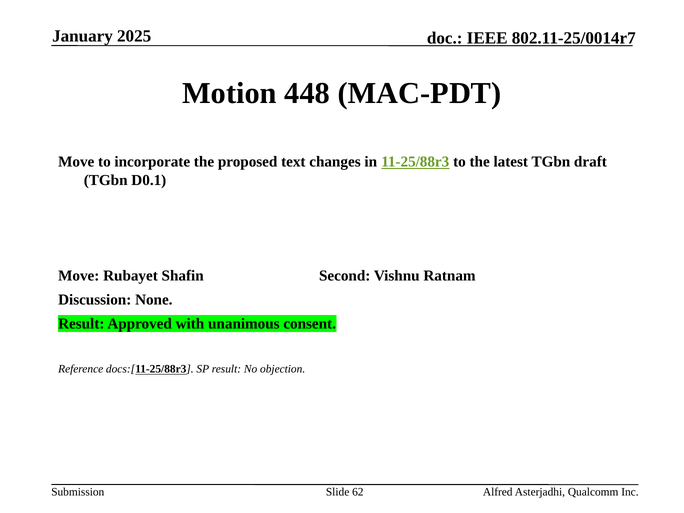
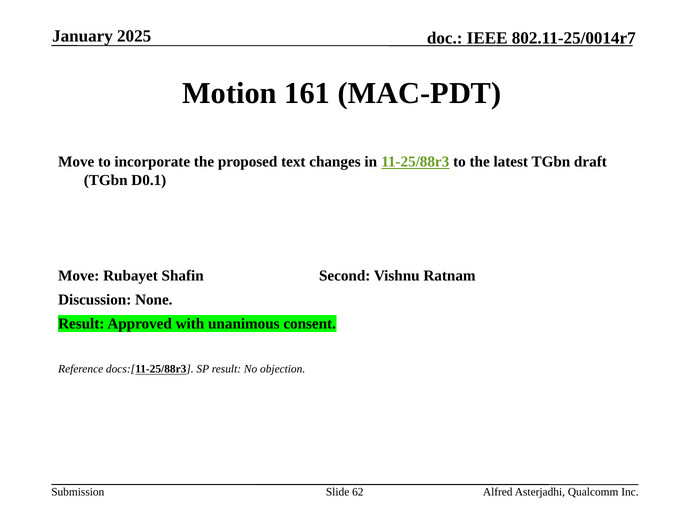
448: 448 -> 161 (307, 93)
